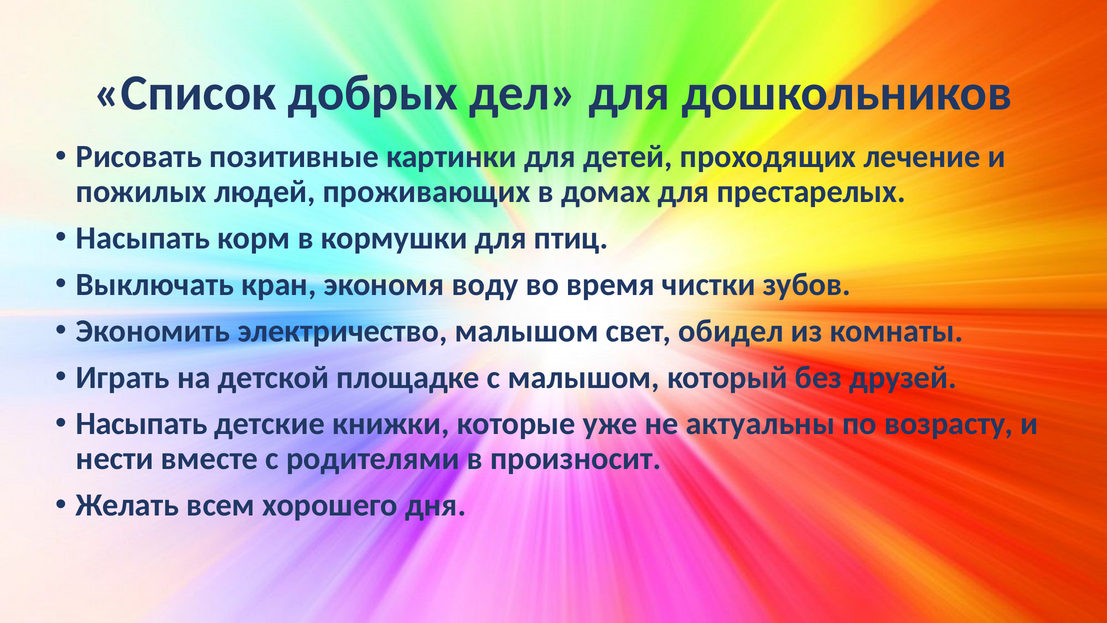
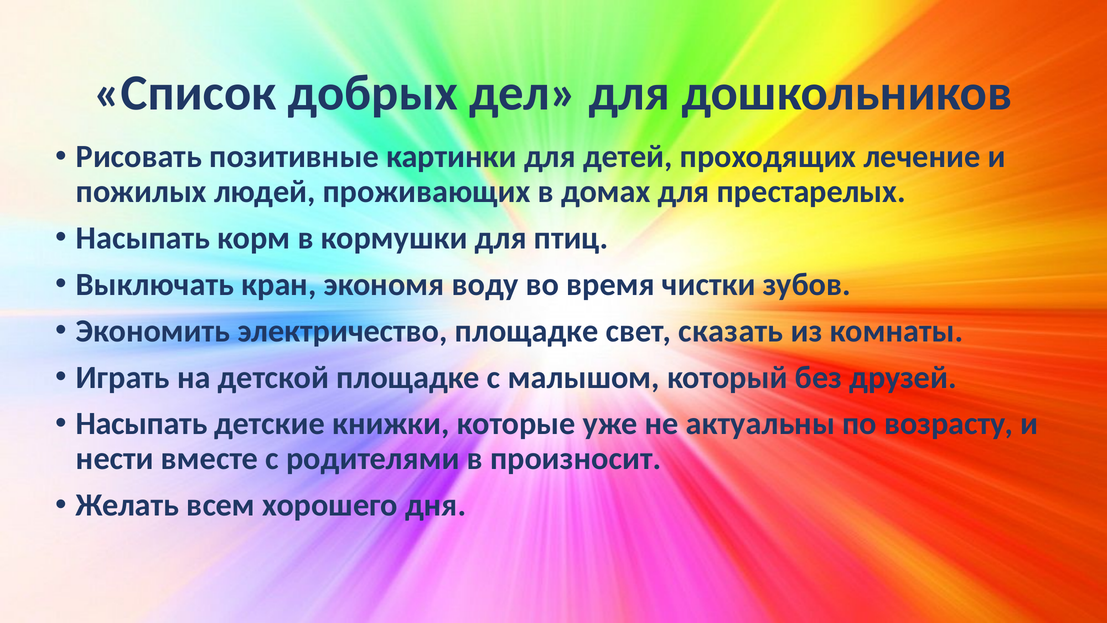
электричество малышом: малышом -> площадке (527, 331)
обидел: обидел -> сказать (731, 331)
